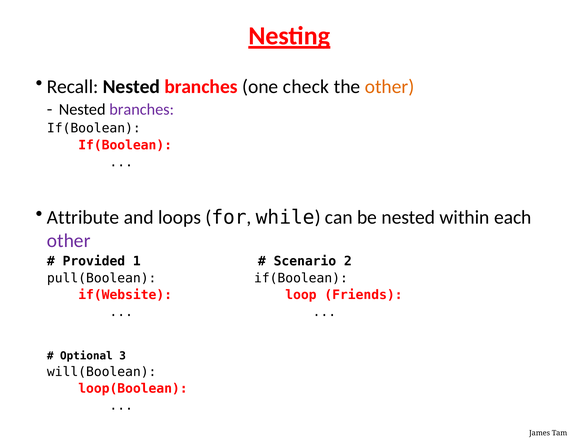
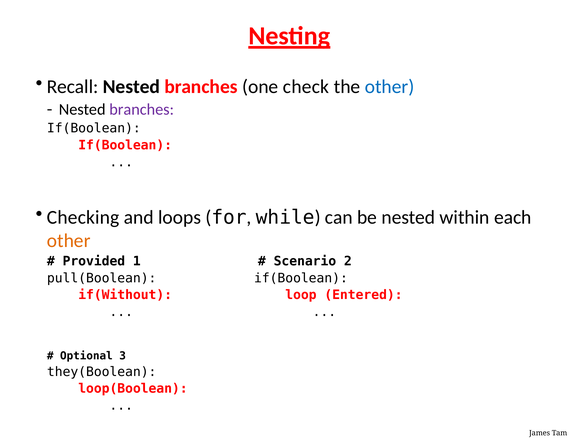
other colour: orange -> blue (390, 87)
Attribute: Attribute -> Checking (83, 217)
other colour: purple -> orange (69, 241)
if(Website: if(Website -> if(Without (125, 295)
Friends: Friends -> Entered (363, 295)
will(Boolean: will(Boolean -> they(Boolean (102, 371)
